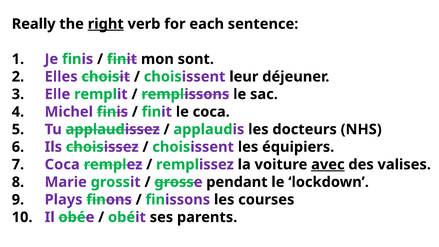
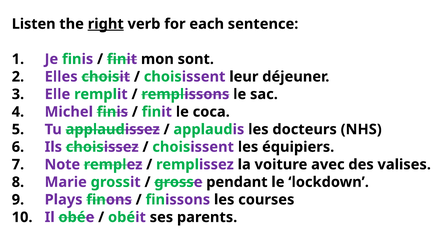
Really: Really -> Listen (34, 24)
7 Coca: Coca -> Note (62, 164)
avec underline: present -> none (328, 164)
